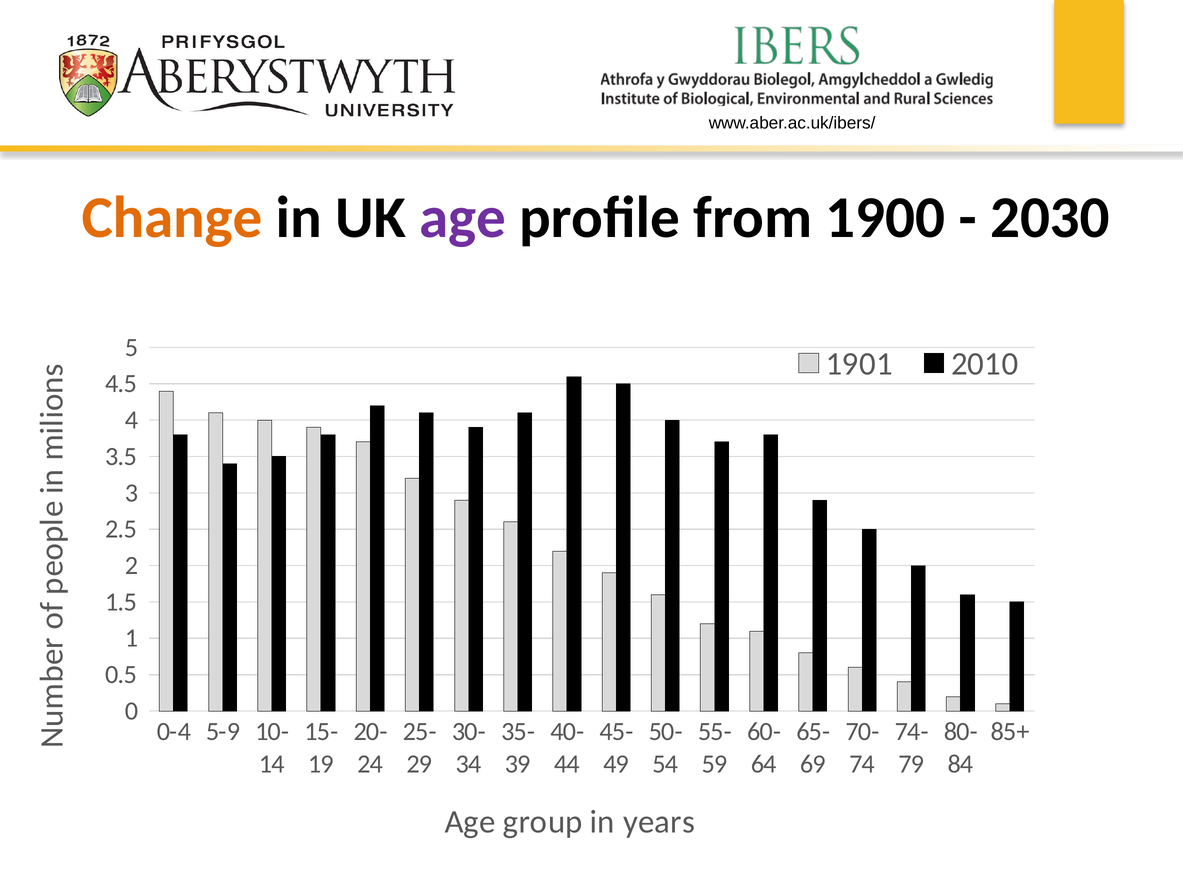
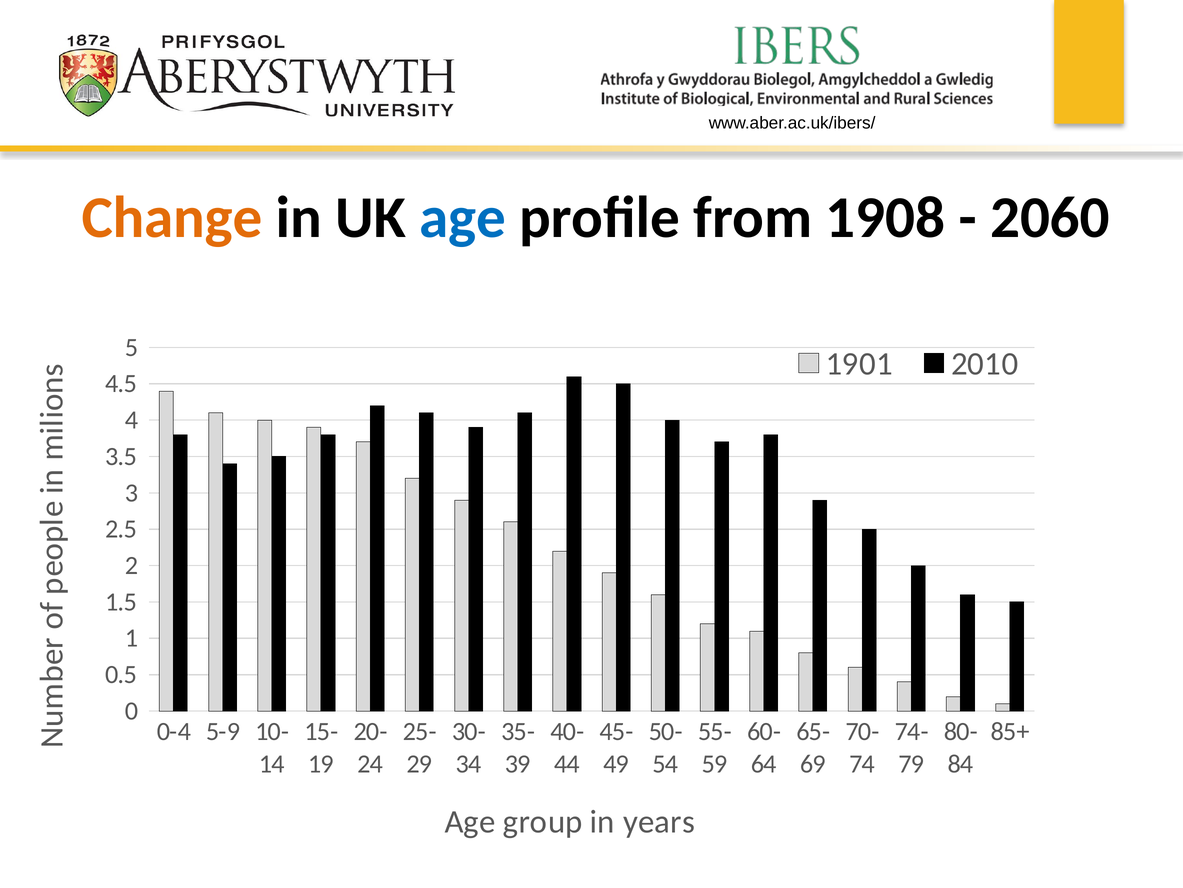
age colour: purple -> blue (463, 218)
1900: 1900 -> 1908 (885, 218)
2030: 2030 -> 2060 (1050, 218)
